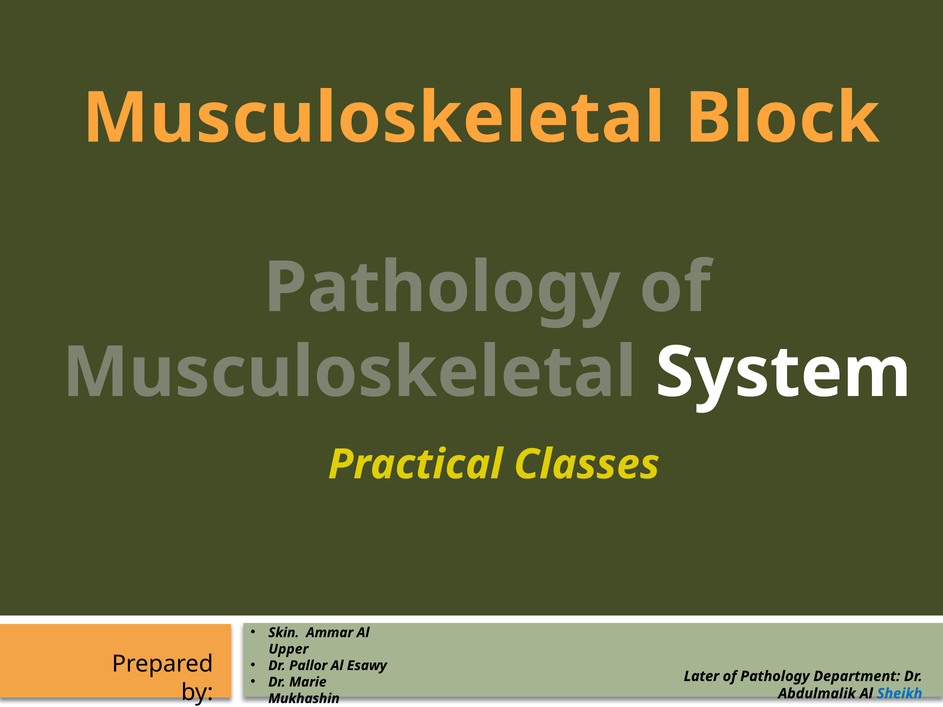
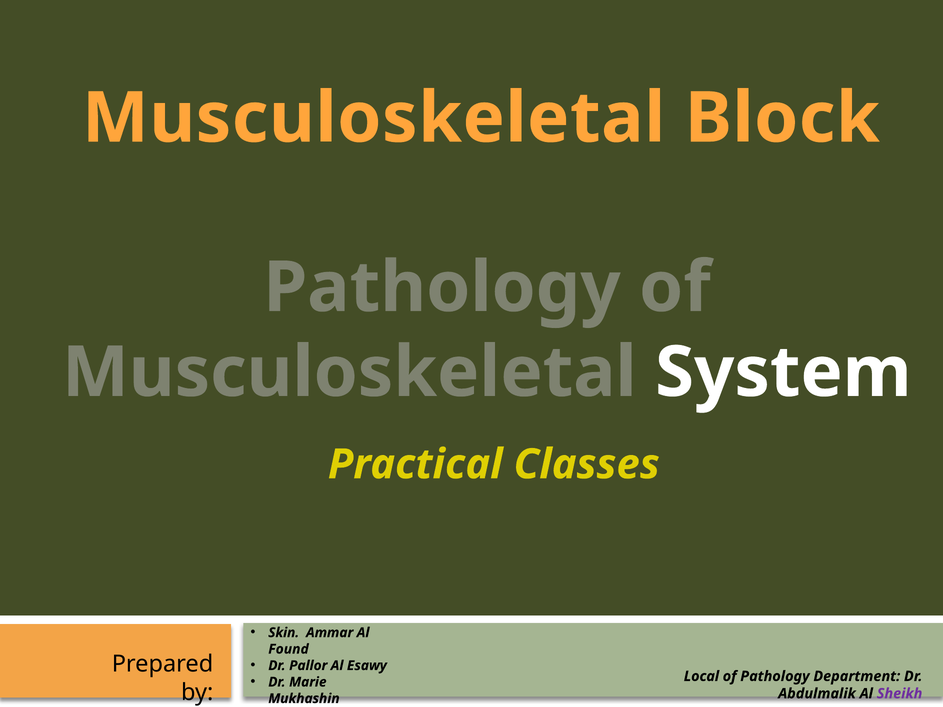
Upper: Upper -> Found (288, 649)
Later: Later -> Local (701, 677)
Sheikh colour: blue -> purple (900, 694)
